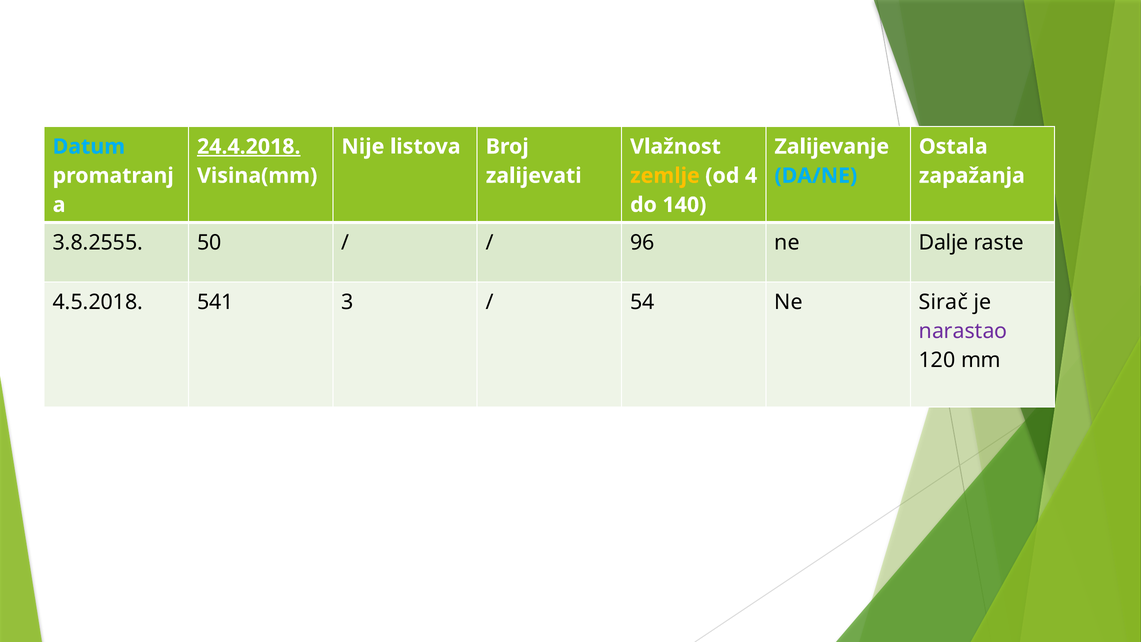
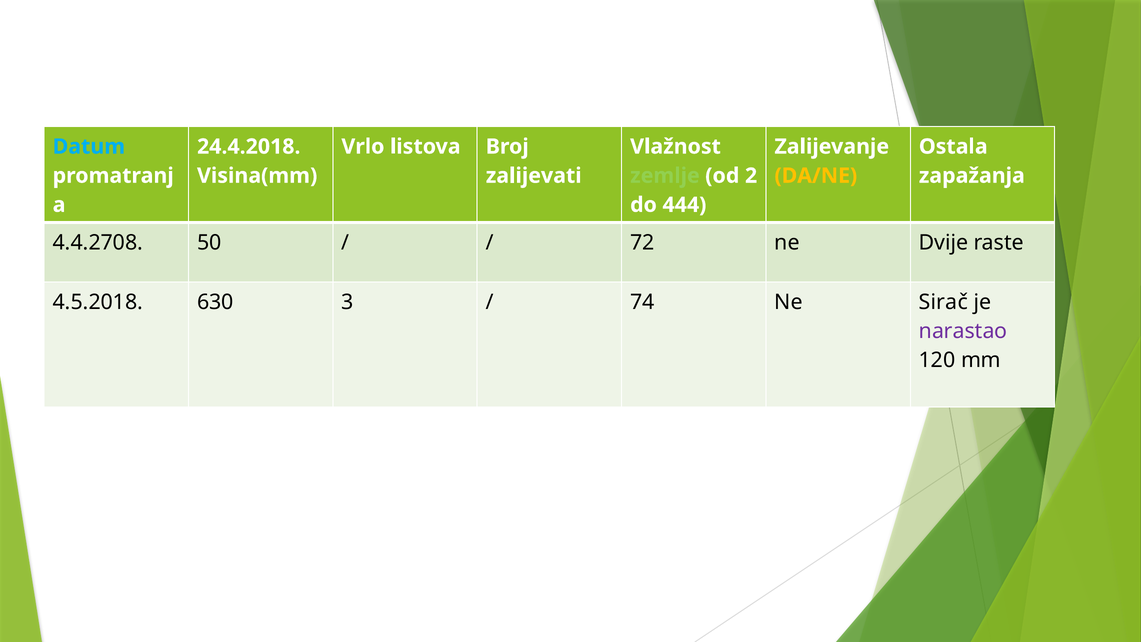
24.4.2018 underline: present -> none (249, 147)
Nije: Nije -> Vrlo (363, 147)
zemlje colour: yellow -> light green (665, 176)
4: 4 -> 2 (751, 176)
DA/NE colour: light blue -> yellow (816, 176)
140: 140 -> 444 (684, 205)
3.8.2555: 3.8.2555 -> 4.4.2708 (98, 242)
96: 96 -> 72 (642, 242)
Dalje: Dalje -> Dvije (943, 242)
541: 541 -> 630 (215, 302)
54: 54 -> 74 (642, 302)
